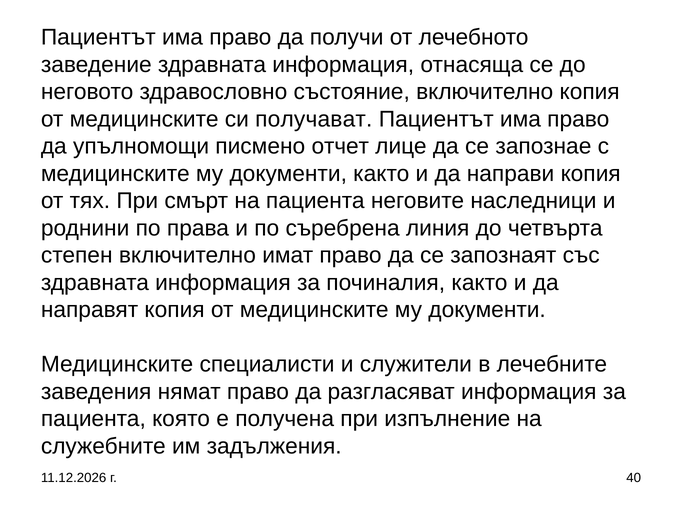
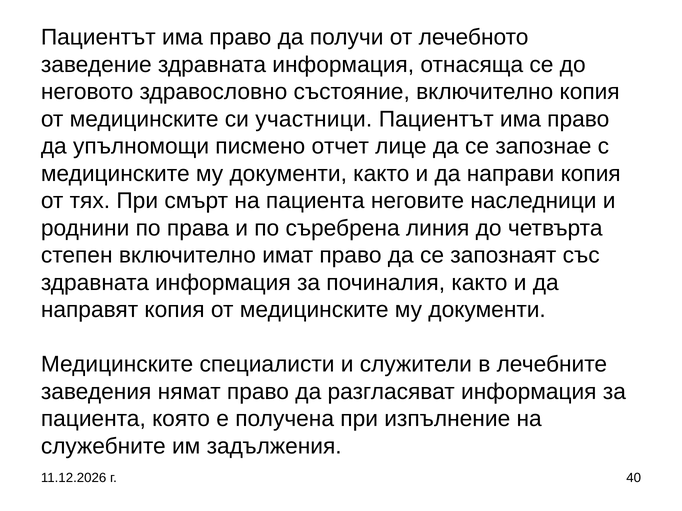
получават: получават -> участници (314, 119)
